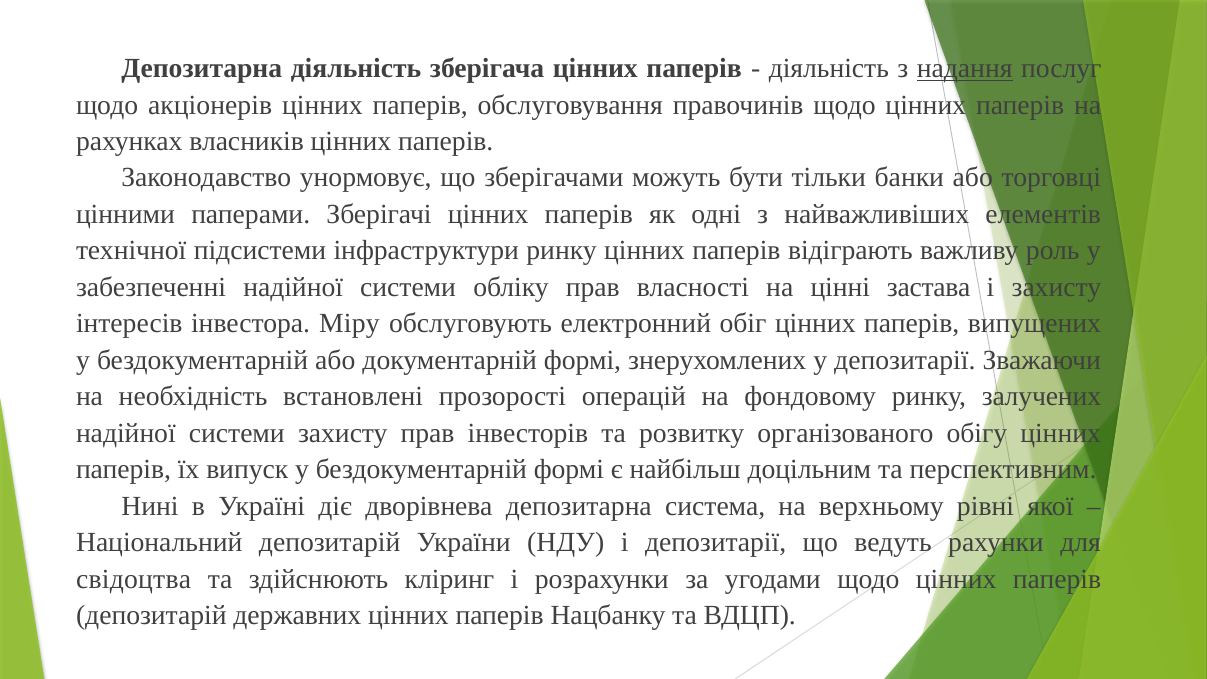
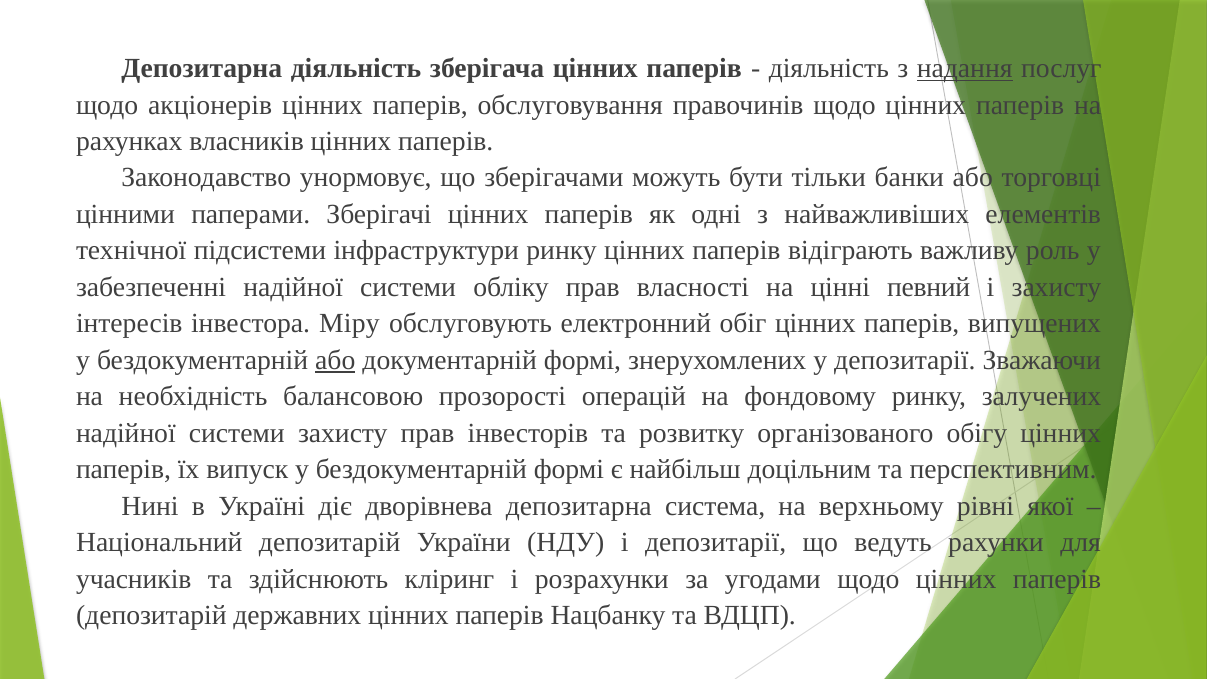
застава: застава -> певний (929, 287)
або underline: none -> present (335, 360)
встановлені: встановлені -> балансовою (353, 397)
свідоцтва: свідоцтва -> учасників (134, 579)
